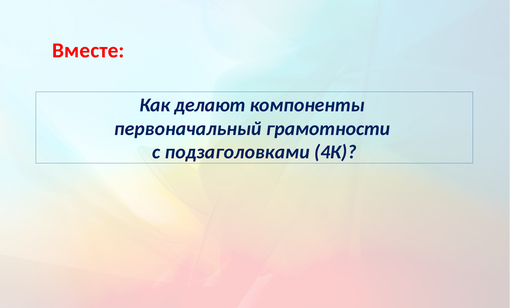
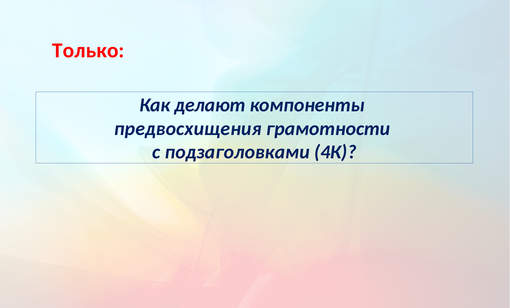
Вместе: Вместе -> Только (88, 50)
первоначальный: первоначальный -> предвосхищения (188, 128)
